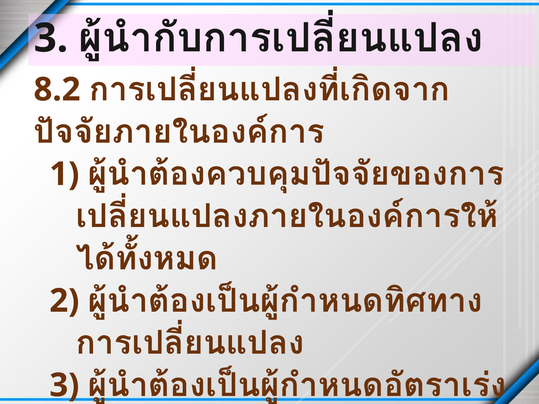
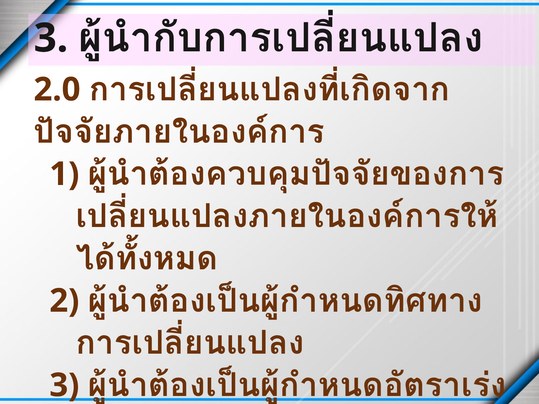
8.2: 8.2 -> 2.0 (57, 90)
